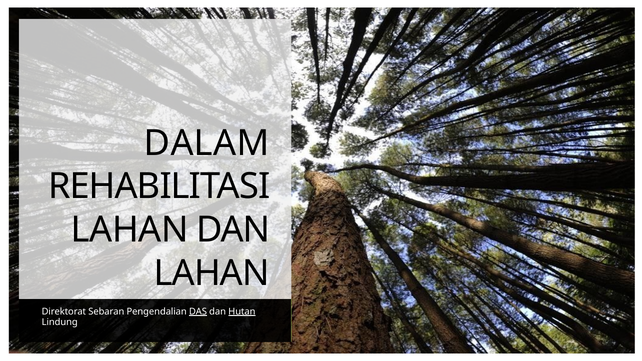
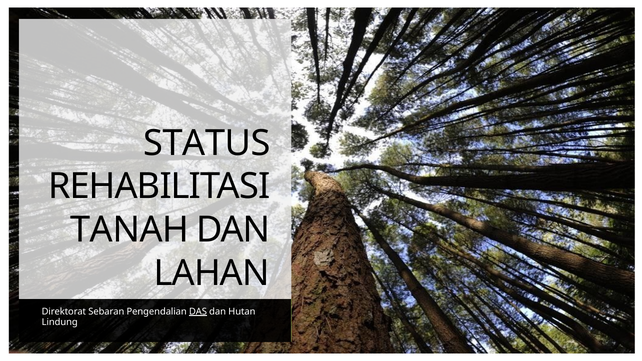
DALAM: DALAM -> STATUS (207, 143)
LAHAN: LAHAN -> TANAH (130, 230)
Hutan underline: present -> none (242, 312)
